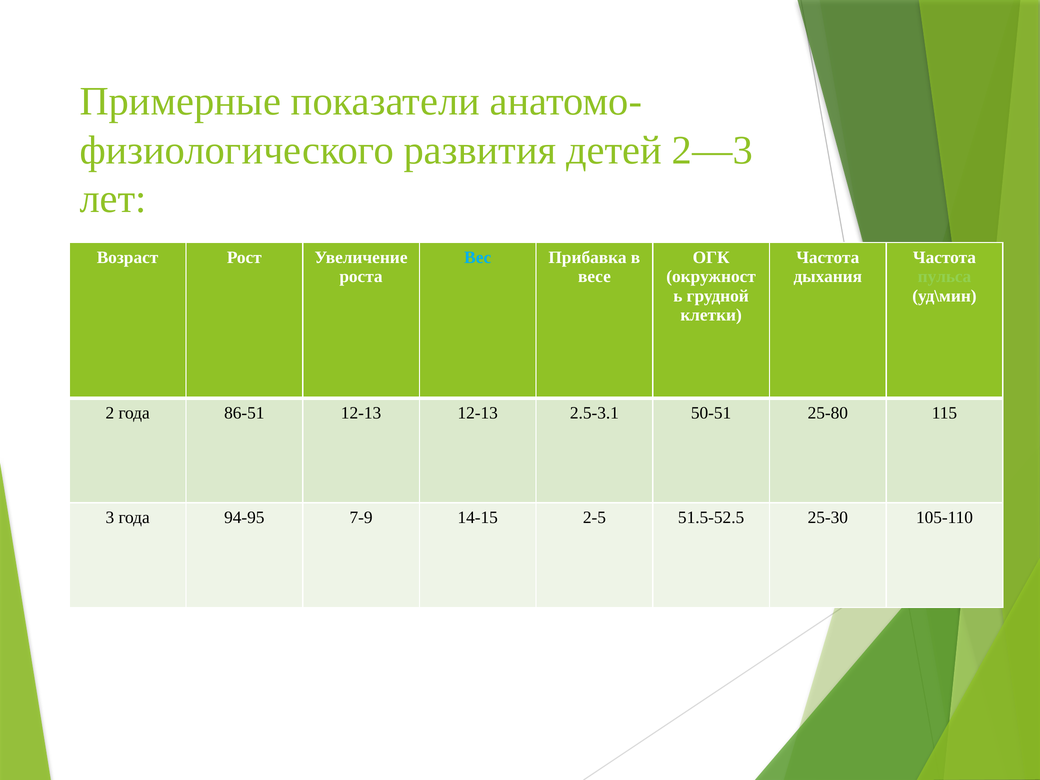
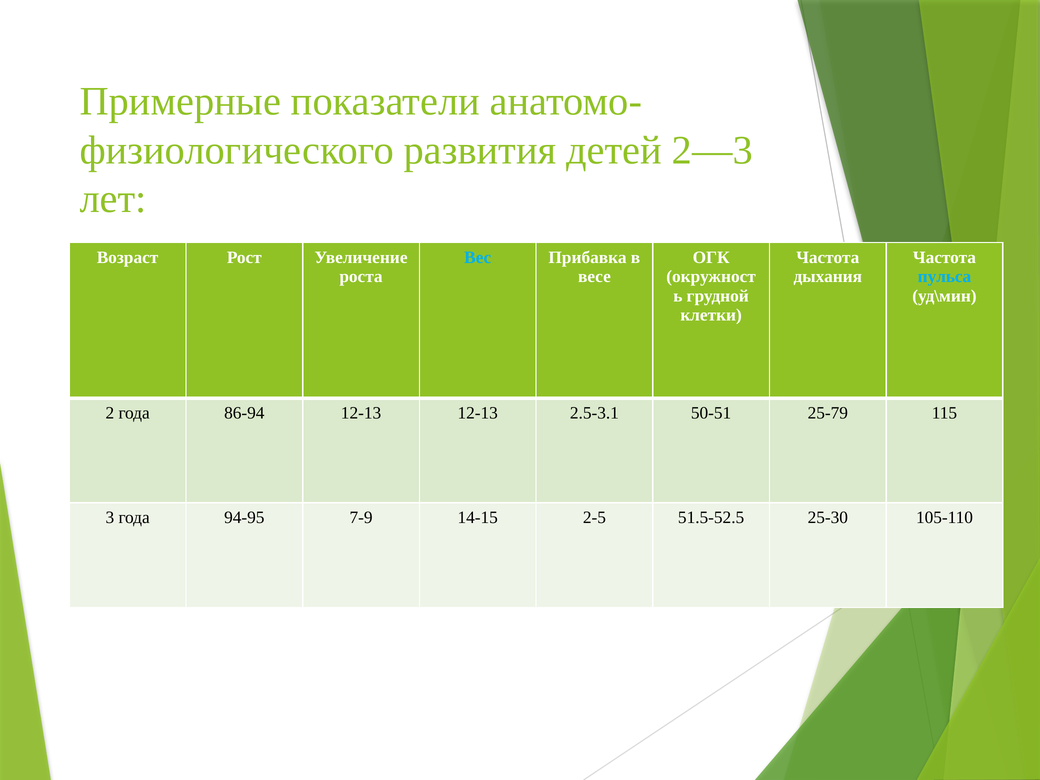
пульса colour: light green -> light blue (945, 277)
86-51: 86-51 -> 86-94 (244, 413)
25-80: 25-80 -> 25-79 (828, 413)
